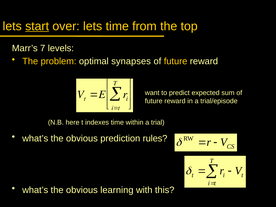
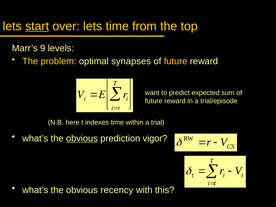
7: 7 -> 9 (43, 48)
obvious underline: none -> present (82, 138)
rules: rules -> vigor (155, 138)
learning: learning -> recency (117, 190)
